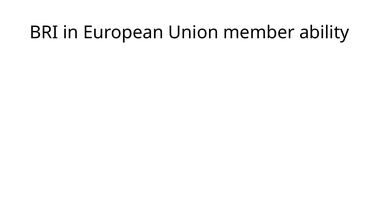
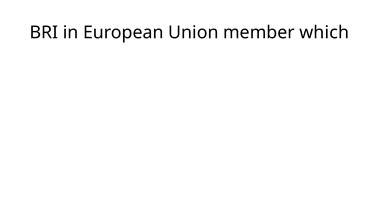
ability: ability -> which (324, 33)
